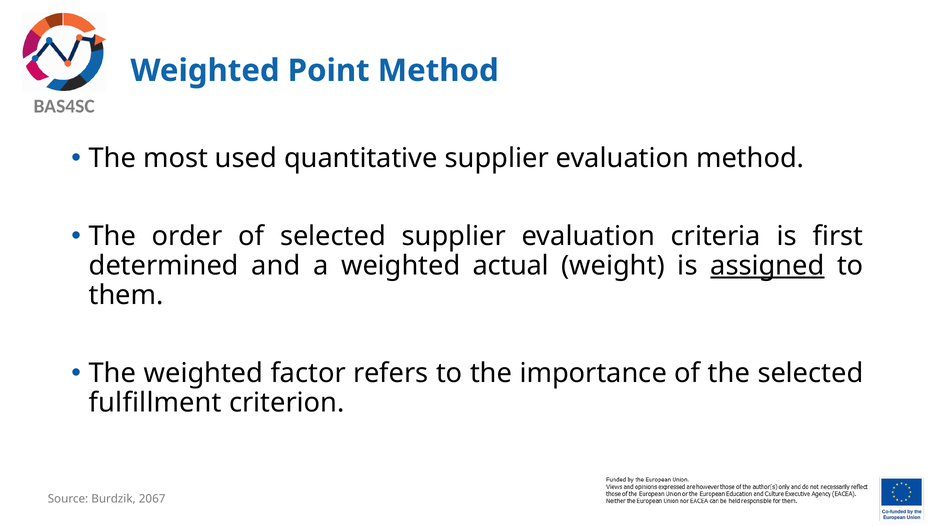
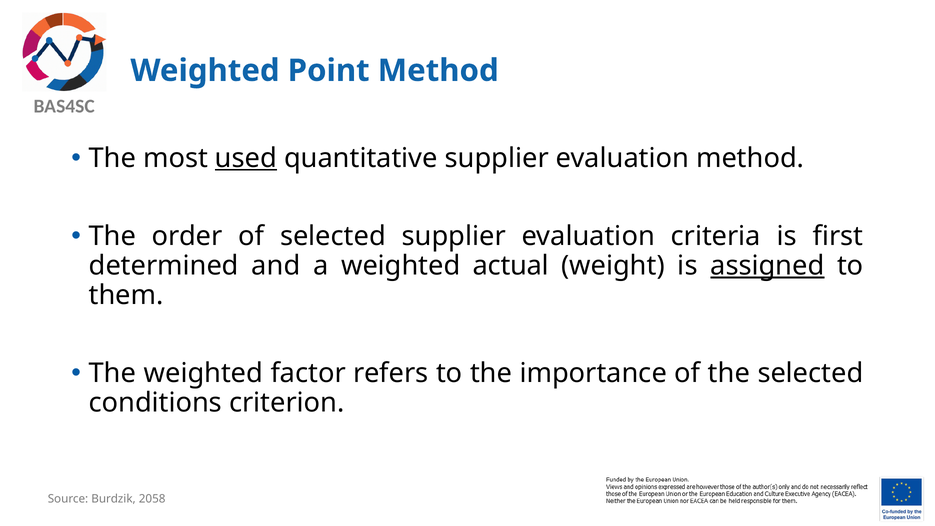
used underline: none -> present (246, 158)
fulfillment: fulfillment -> conditions (155, 403)
2067: 2067 -> 2058 (152, 499)
